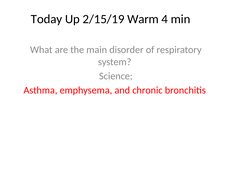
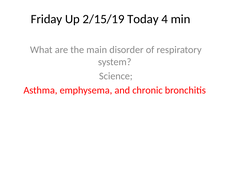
Today: Today -> Friday (47, 19)
Warm: Warm -> Today (143, 19)
